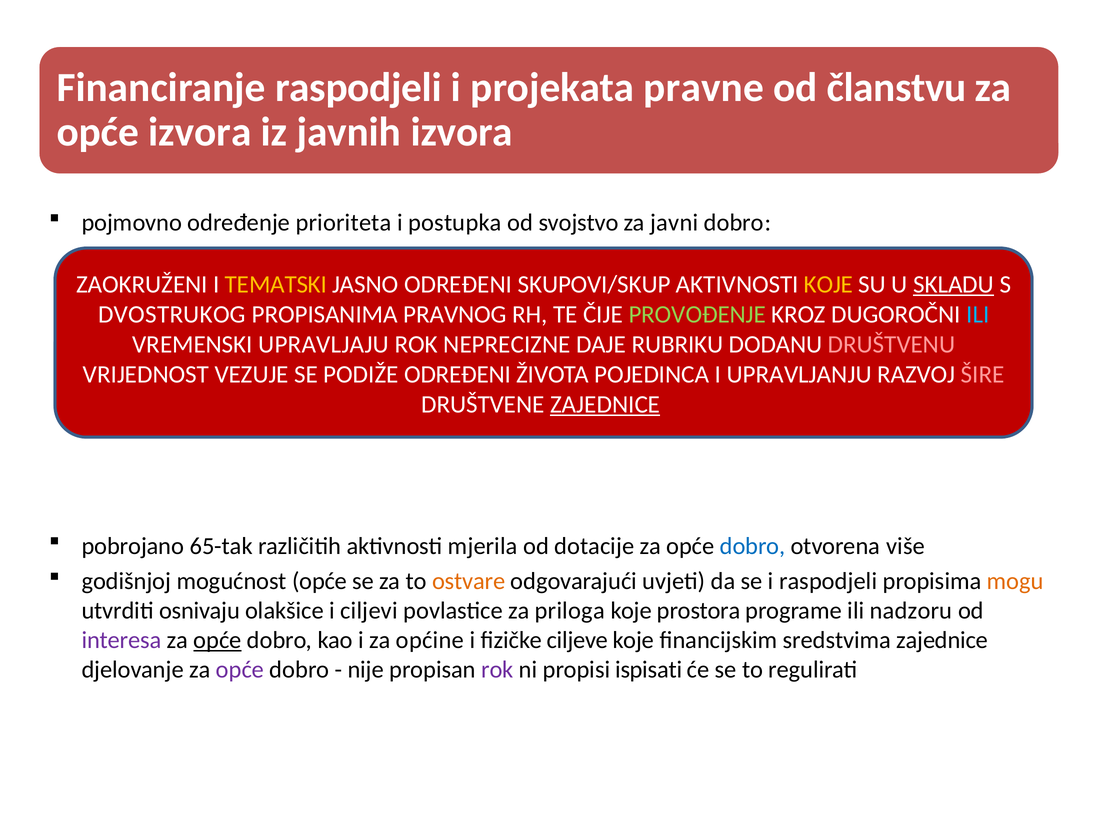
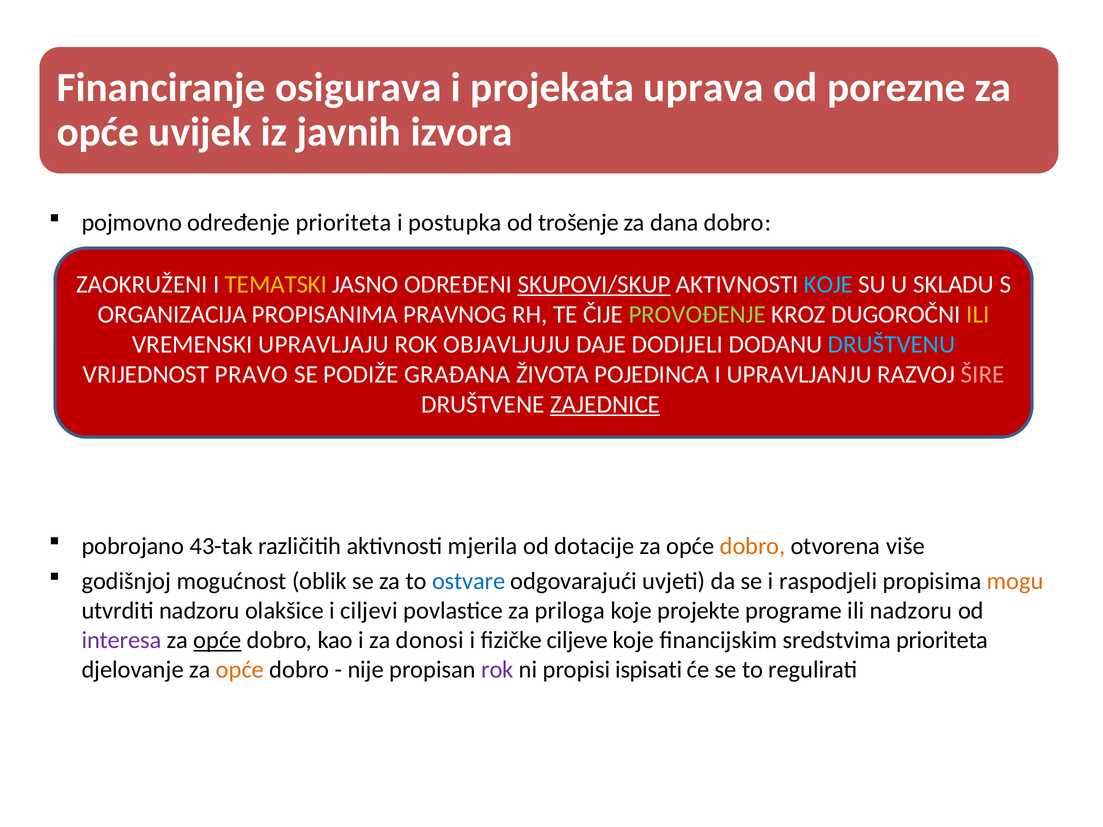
raspodjeli: raspodjeli -> osigurava (358, 88)
pravne: pravne -> uprava (704, 88)
članstvu: članstvu -> porezne (896, 88)
opće izvora: izvora -> uvijek (200, 132)
svojstvo: svojstvo -> trošenje (579, 223)
javni: javni -> dana (674, 223)
SKUPOVI/SKUP underline: none -> present (594, 284)
KOJE colour: yellow -> light blue (828, 284)
SKLADU underline: present -> none (954, 284)
DVOSTRUKOG: DVOSTRUKOG -> ORGANIZACIJA (172, 314)
ILI colour: light blue -> yellow (978, 314)
NEPRECIZNE: NEPRECIZNE -> OBJAVLJUJU (507, 344)
RUBRIKU: RUBRIKU -> DODIJELI (677, 344)
DRUŠTVENU colour: pink -> light blue (892, 344)
VEZUJE: VEZUJE -> PRAVO (251, 374)
PODIŽE ODREĐENI: ODREĐENI -> GRAĐANA (457, 374)
65-tak: 65-tak -> 43-tak (221, 546)
dobro colour: blue -> orange (753, 546)
mogućnost opće: opće -> oblik (320, 582)
ostvare colour: orange -> blue (469, 582)
utvrditi osnivaju: osnivaju -> nadzoru (199, 611)
prostora: prostora -> projekte (699, 611)
općine: općine -> donosi (430, 640)
sredstvima zajednice: zajednice -> prioriteta (942, 640)
opće colour: purple -> orange (240, 670)
